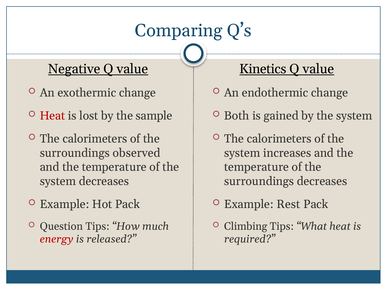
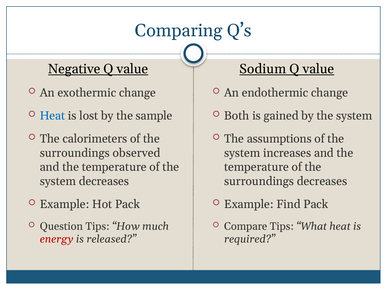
Kinetics: Kinetics -> Sodium (263, 69)
Heat colour: red -> blue (52, 116)
calorimeters: calorimeters -> assumptions (279, 139)
Rest: Rest -> Find (289, 204)
Climbing: Climbing -> Compare (246, 226)
